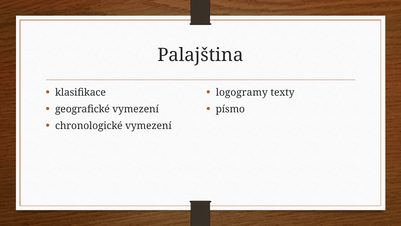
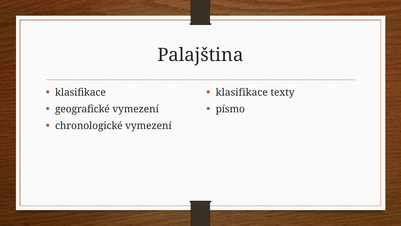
logogramy: logogramy -> klasifikace (242, 92)
